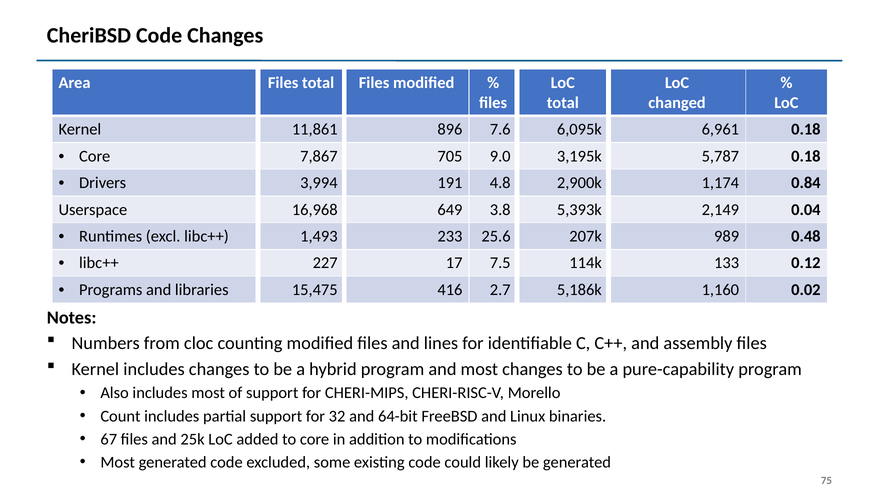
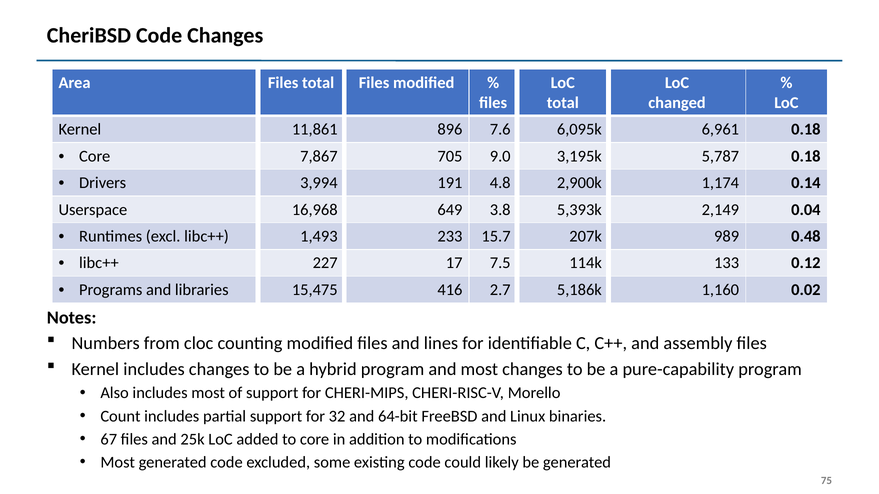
0.84: 0.84 -> 0.14 (806, 183)
25.6: 25.6 -> 15.7 (496, 237)
